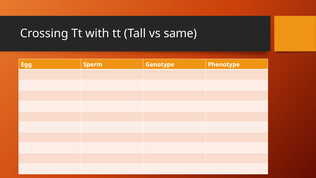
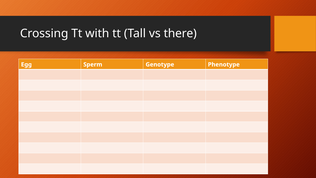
same: same -> there (180, 33)
